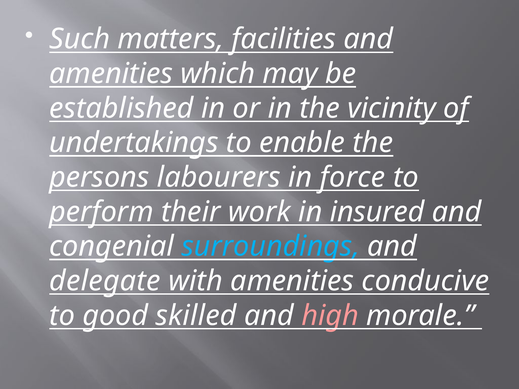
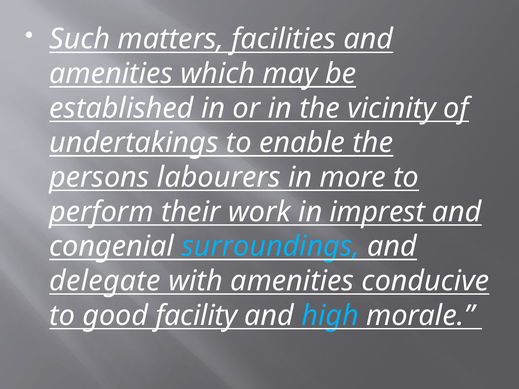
force: force -> more (353, 177)
insured: insured -> imprest (377, 212)
skilled: skilled -> facility (196, 316)
high colour: pink -> light blue (330, 316)
